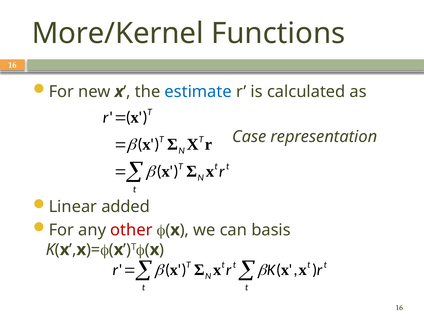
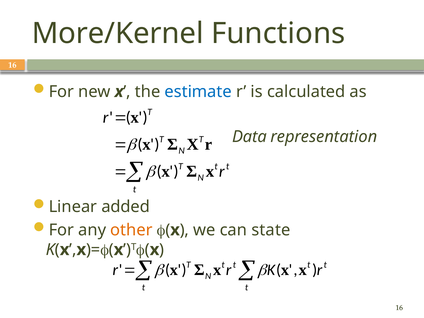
Case: Case -> Data (249, 137)
other colour: red -> orange (131, 230)
basis: basis -> state (271, 230)
